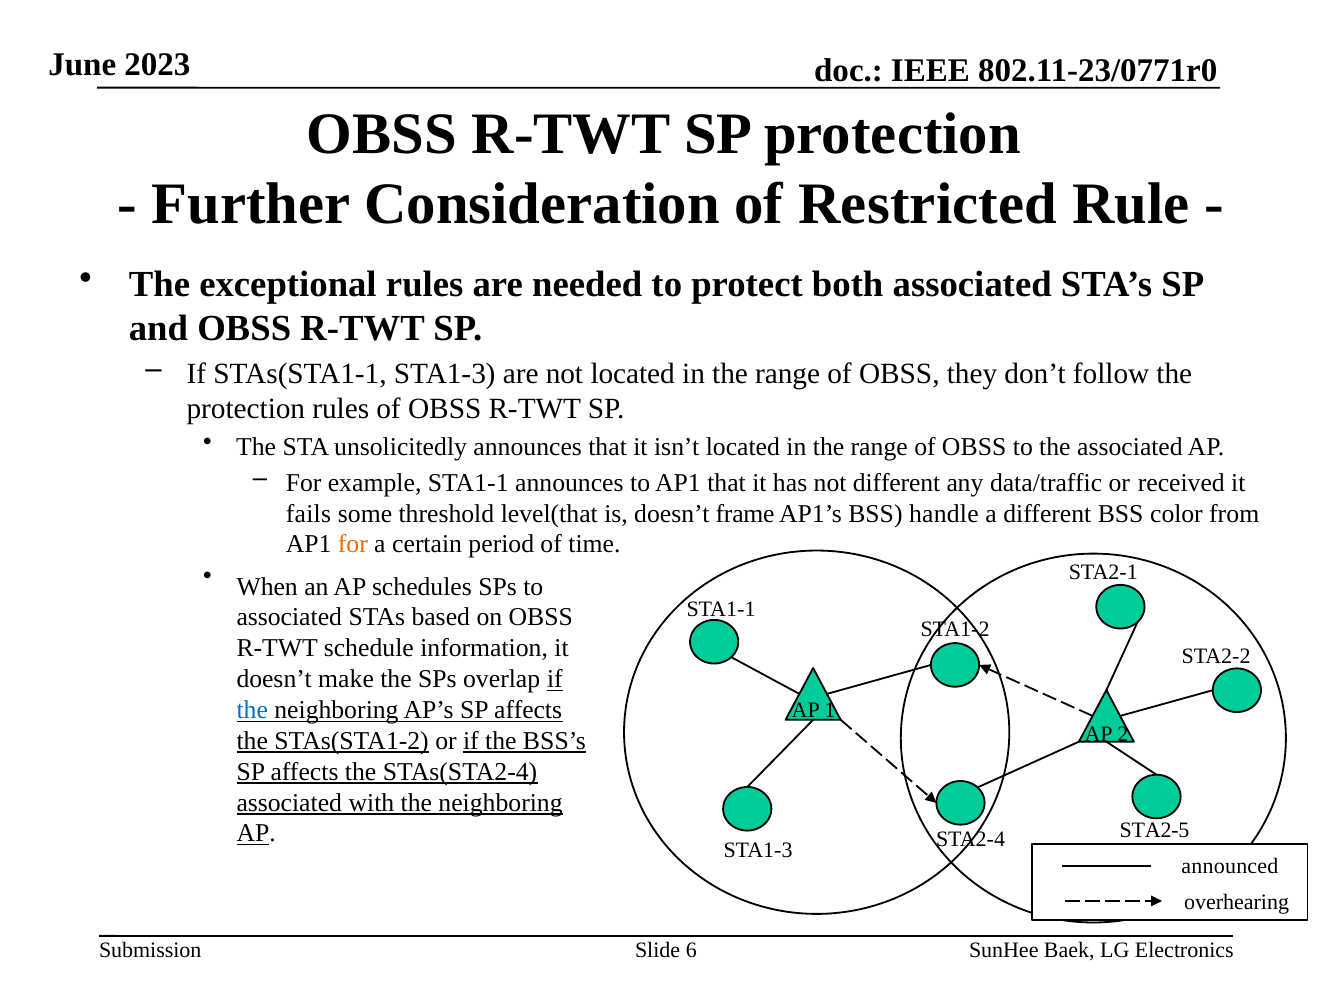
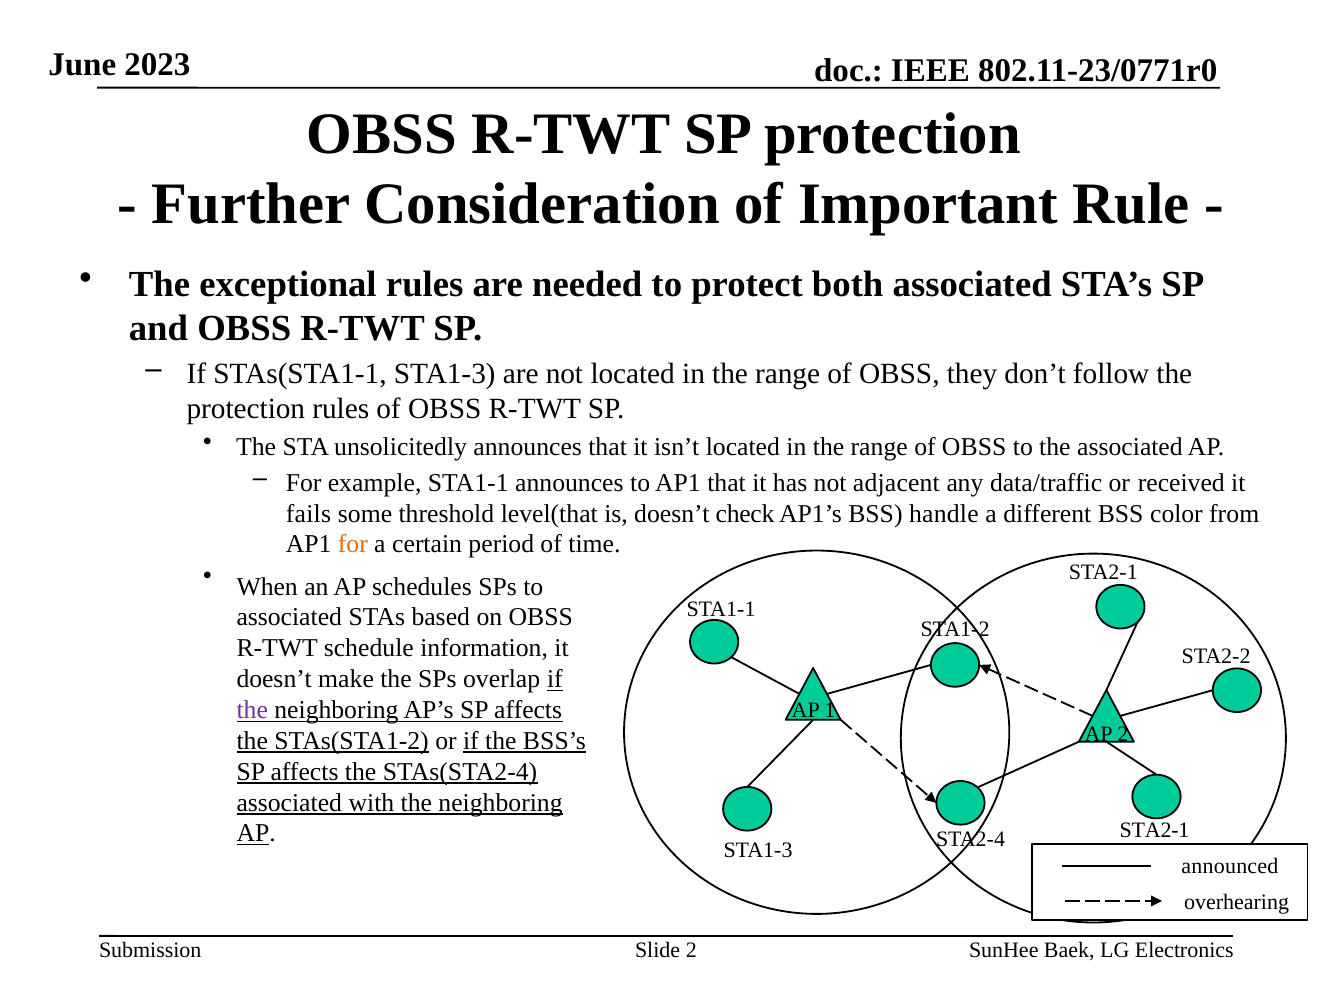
Restricted: Restricted -> Important (928, 204)
not different: different -> adjacent (896, 483)
frame: frame -> check (745, 513)
the colour: blue -> purple (252, 710)
STA2-5: STA2-5 -> STA2-1 (1155, 830)
Slide 6: 6 -> 2 (691, 950)
